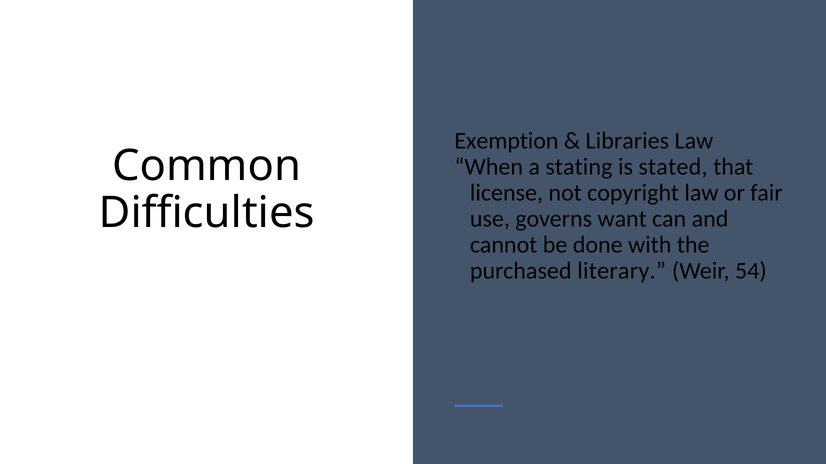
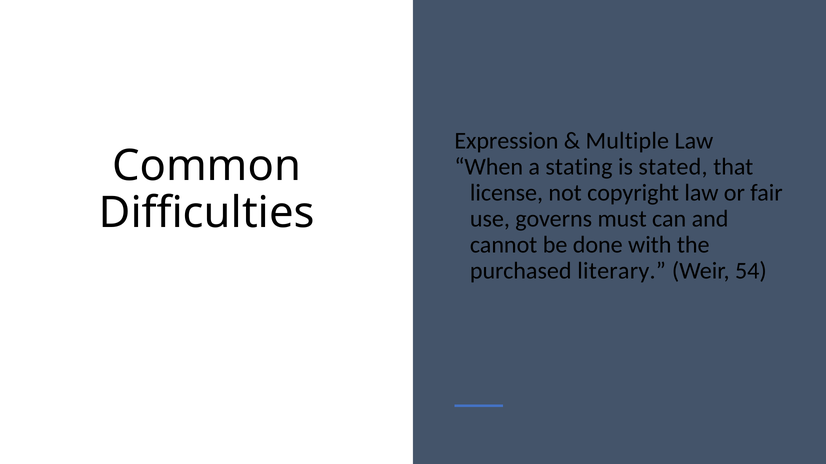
Exemption: Exemption -> Expression (506, 141)
Libraries: Libraries -> Multiple (627, 141)
want: want -> must (622, 219)
